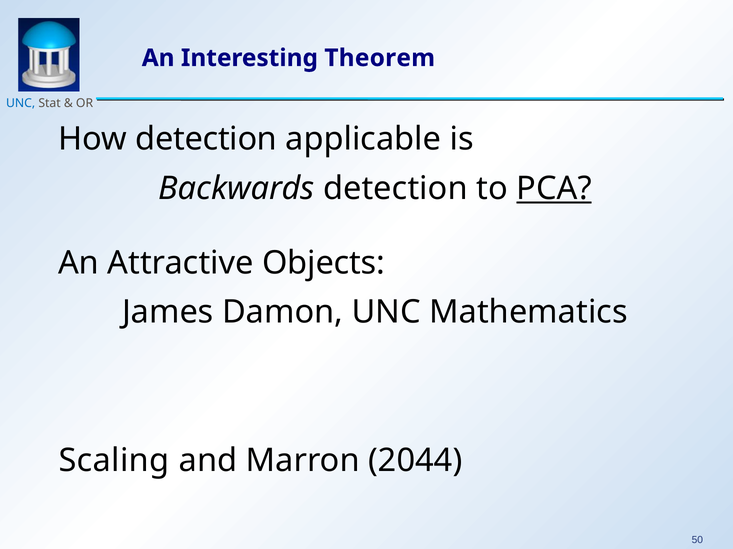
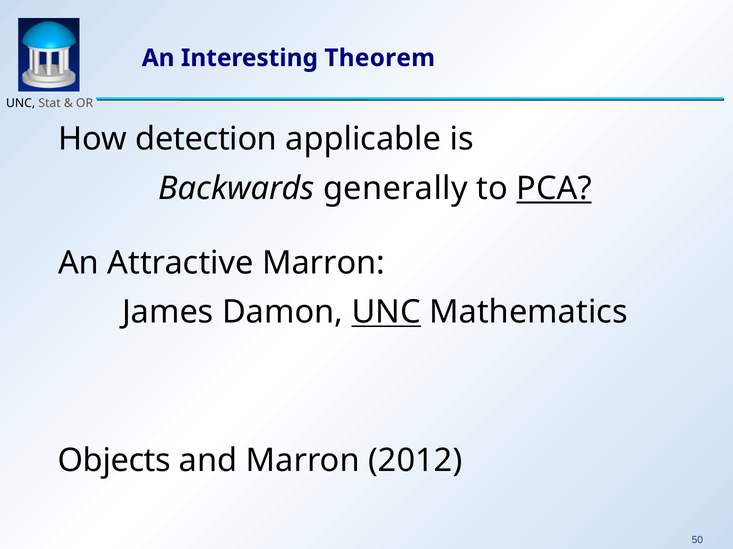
UNC colour: blue -> black (21, 103)
Backwards detection: detection -> generally (395, 189)
Attractive Objects: Objects -> Marron (324, 263)
UNC underline: none -> present (386, 313)
Scaling: Scaling -> Objects (114, 461)
2044: 2044 -> 2012 (415, 461)
